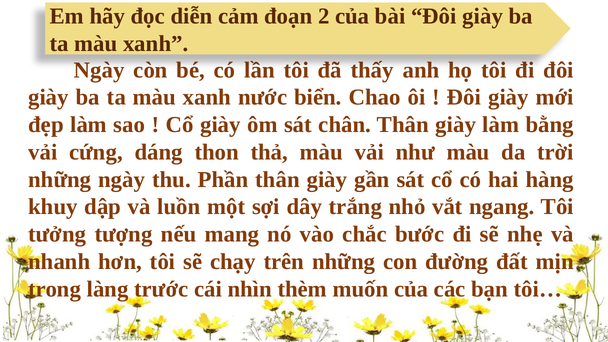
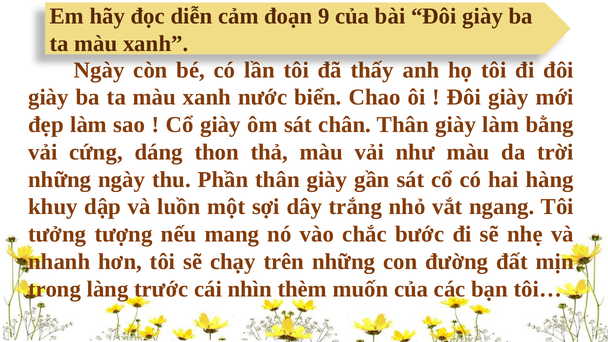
2: 2 -> 9 (324, 16)
